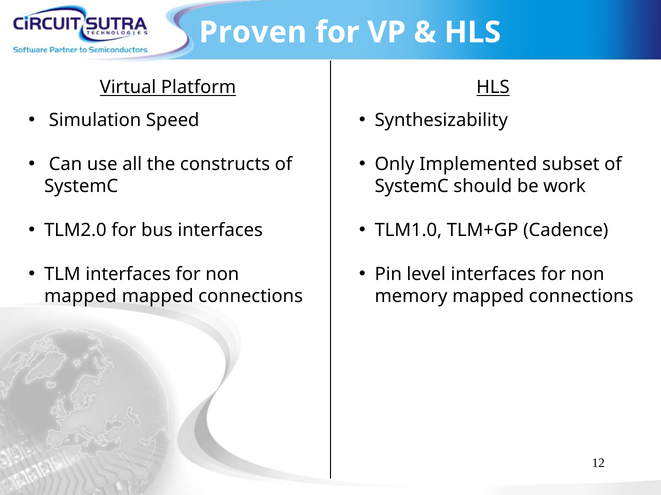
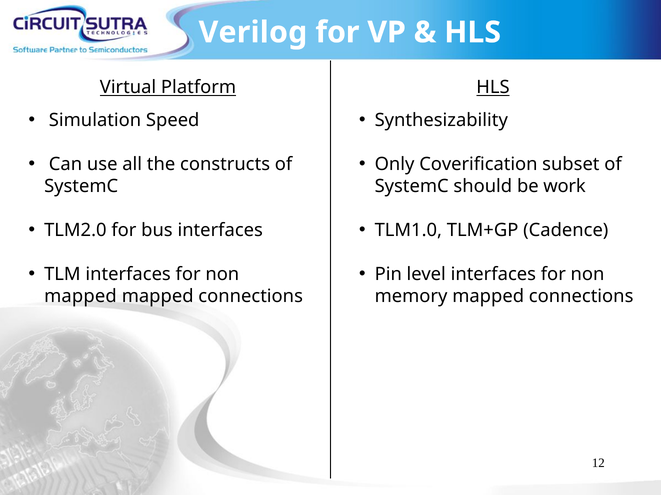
Proven: Proven -> Verilog (253, 32)
Implemented: Implemented -> Coverification (478, 164)
